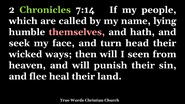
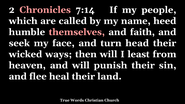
Chronicles colour: light green -> pink (45, 10)
lying: lying -> heed (165, 21)
hath: hath -> faith (142, 32)
seen: seen -> least (139, 54)
